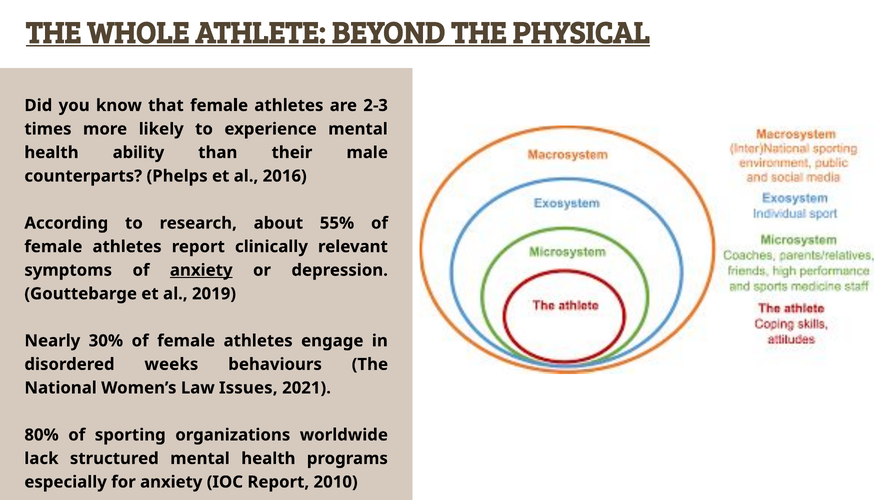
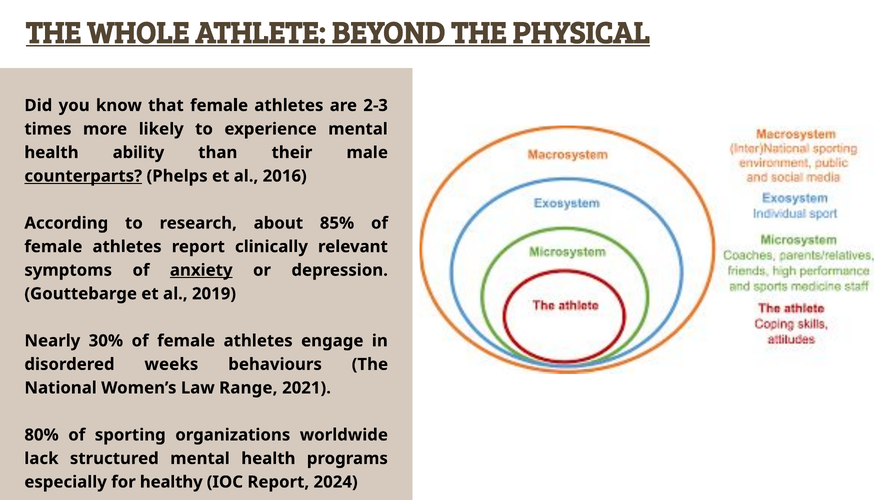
counterparts underline: none -> present (83, 176)
55%: 55% -> 85% (337, 223)
Issues: Issues -> Range (248, 388)
for anxiety: anxiety -> healthy (171, 482)
2010: 2010 -> 2024 (336, 482)
